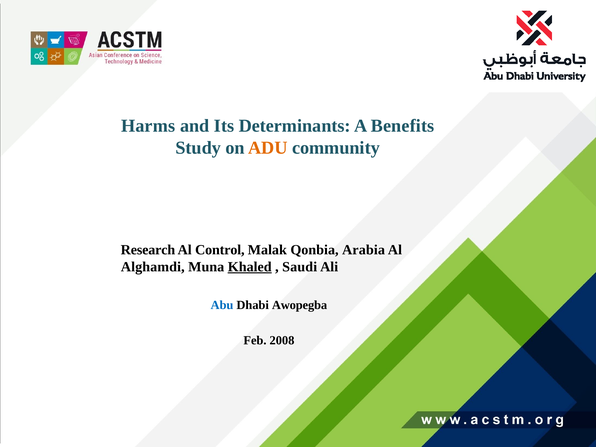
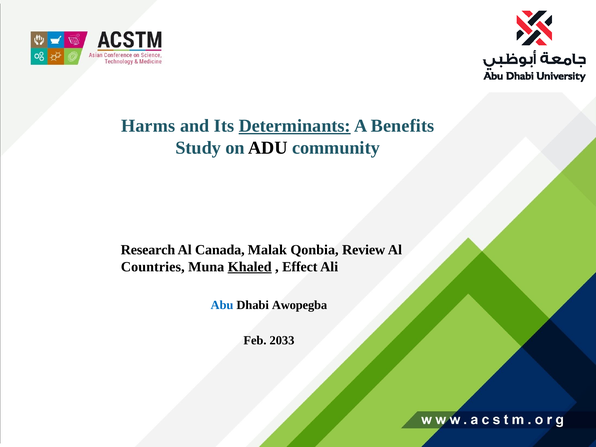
Determinants underline: none -> present (295, 126)
ADU colour: orange -> black (268, 148)
Control: Control -> Canada (220, 250)
Arabia: Arabia -> Review (364, 250)
Alghamdi: Alghamdi -> Countries (153, 267)
Saudi: Saudi -> Effect (300, 267)
2008: 2008 -> 2033 (282, 340)
